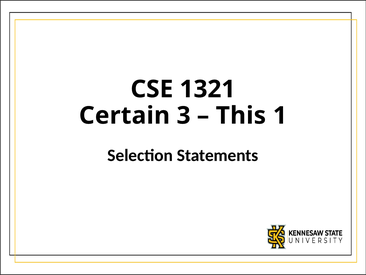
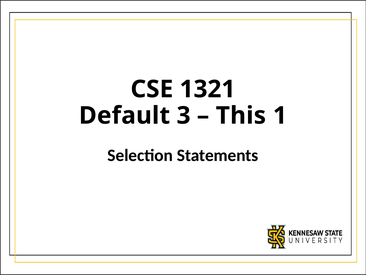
Certain: Certain -> Default (125, 115)
